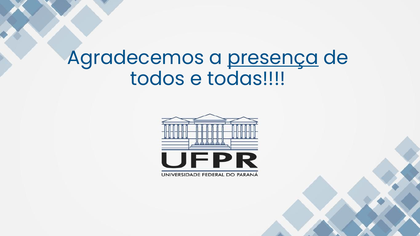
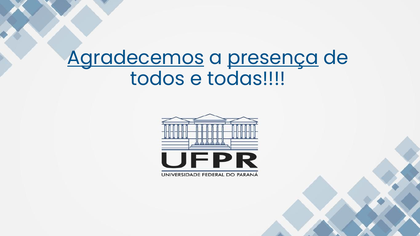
Agradecemos underline: none -> present (136, 58)
